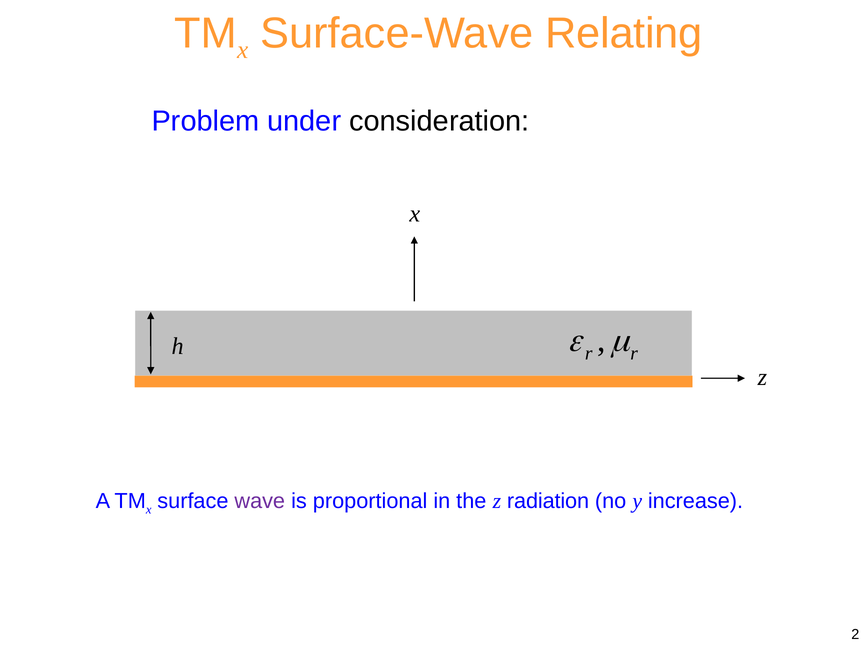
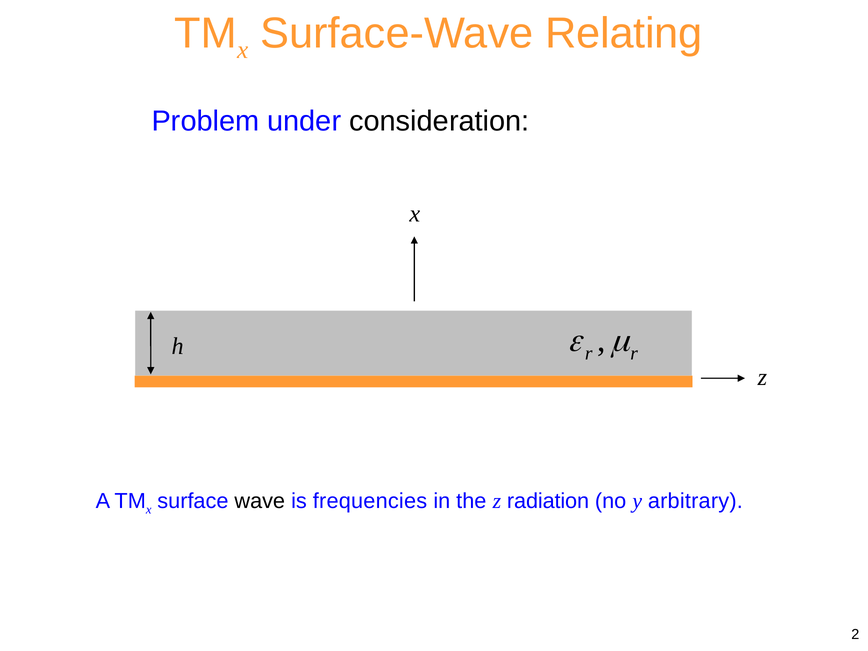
wave colour: purple -> black (260, 501)
proportional: proportional -> frequencies (370, 501)
increase: increase -> arbitrary (695, 501)
